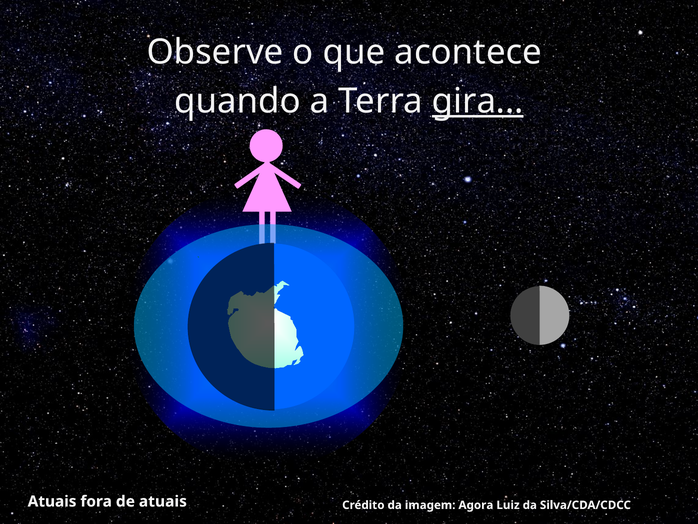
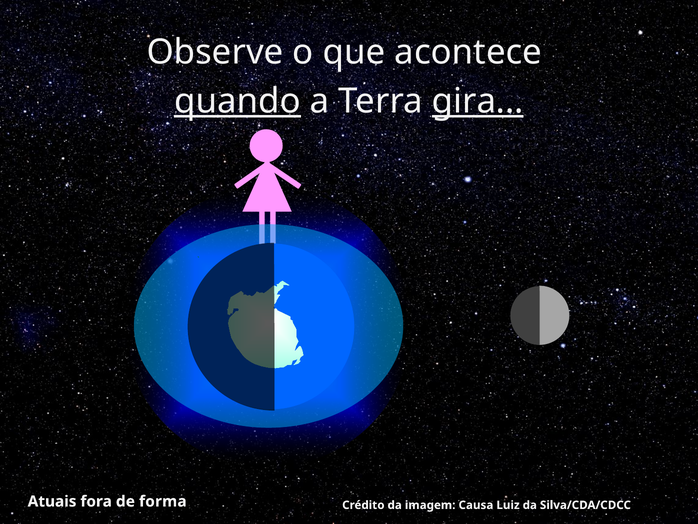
quando underline: none -> present (237, 101)
de atuais: atuais -> forma (163, 501)
Agora: Agora -> Causa (476, 505)
